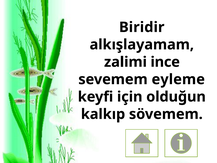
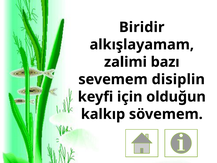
ince: ince -> bazı (165, 62)
eyleme: eyleme -> disiplin (178, 79)
